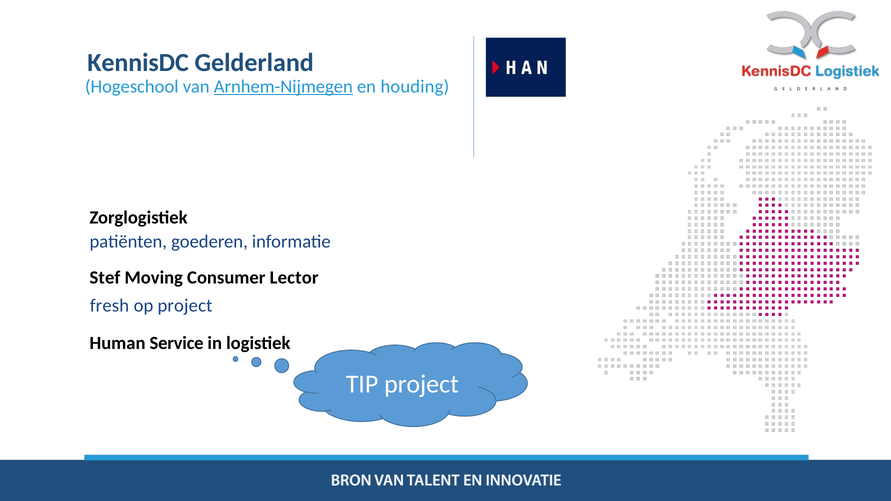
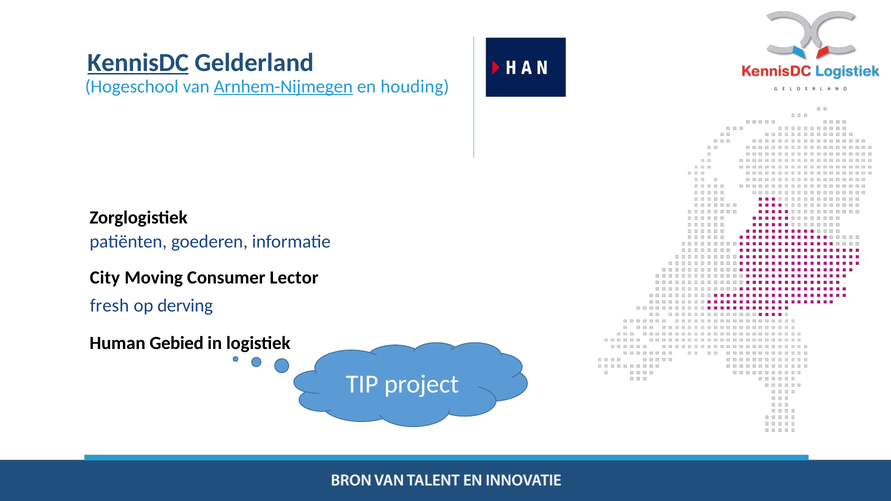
KennisDC underline: none -> present (138, 63)
Stef: Stef -> City (105, 278)
op project: project -> derving (185, 306)
Service: Service -> Gebied (177, 343)
